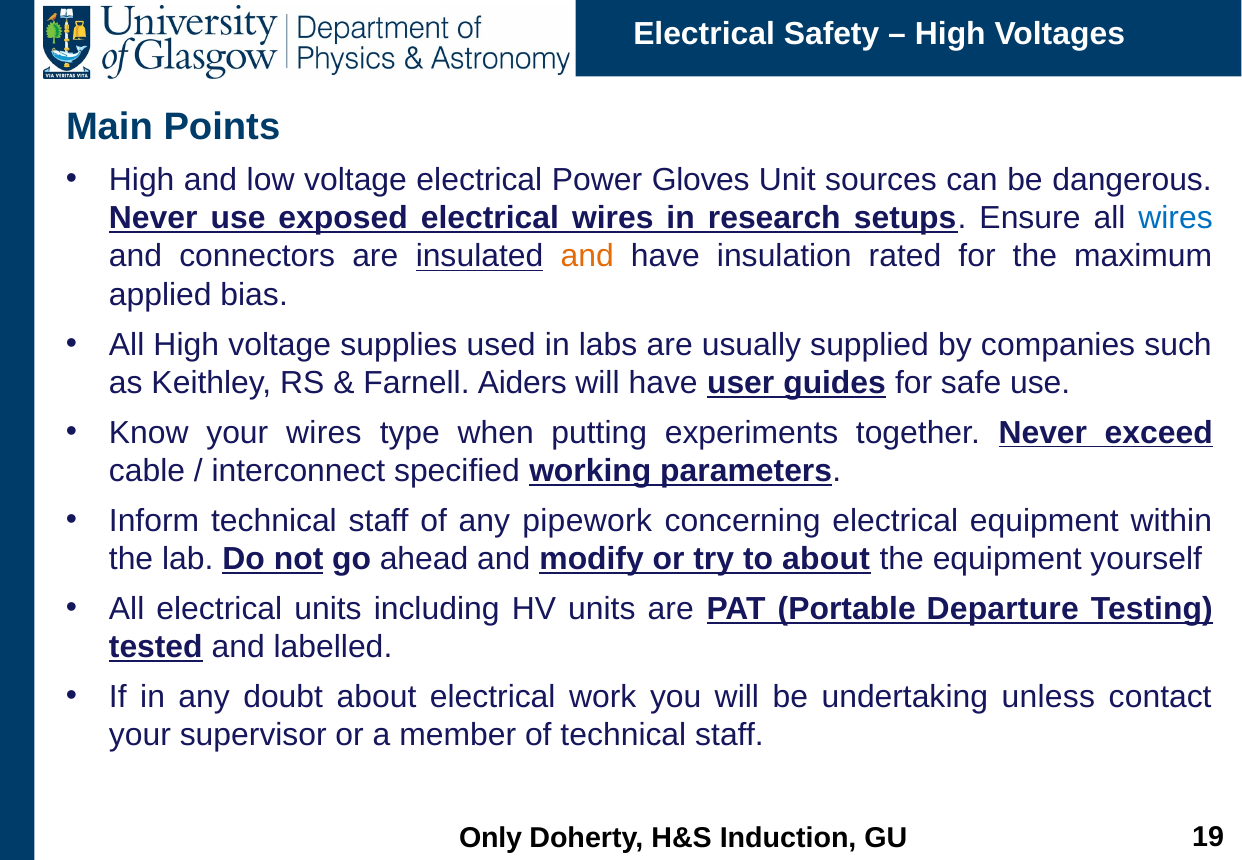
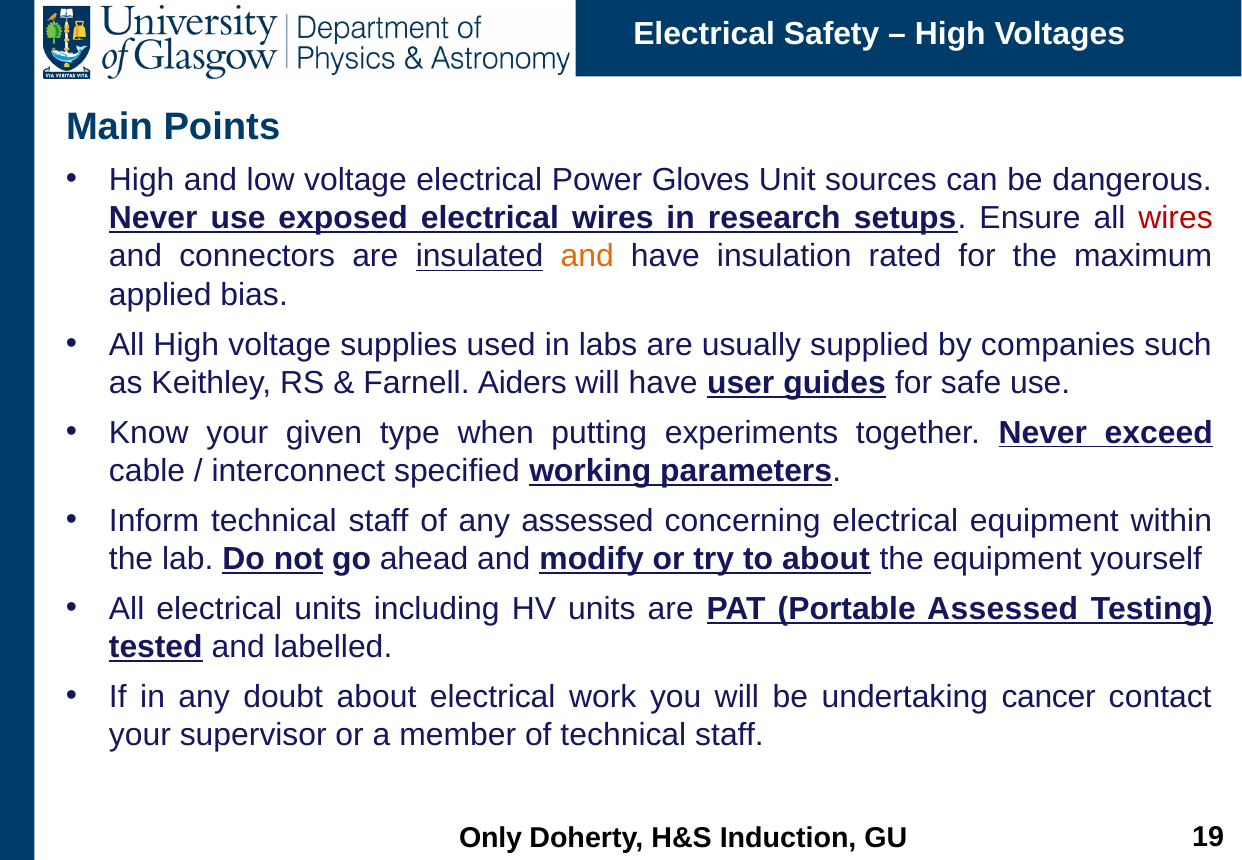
wires colour: blue -> red (1176, 218)
your wires: wires -> given (324, 432)
any pipework: pipework -> assessed (587, 520)
Portable Departure: Departure -> Assessed (1003, 608)
unless: unless -> cancer (1049, 696)
